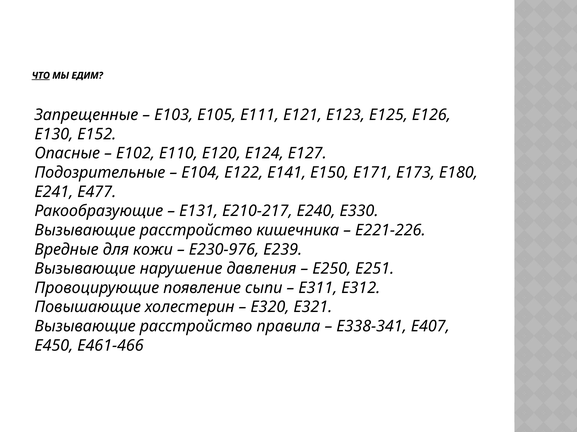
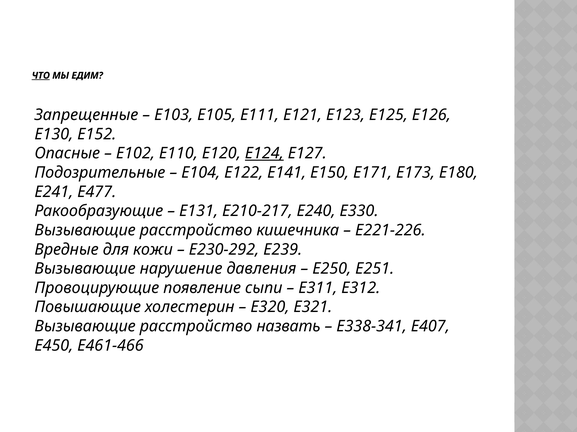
Е124 underline: none -> present (264, 154)
Е230-976: Е230-976 -> Е230-292 (224, 250)
правила: правила -> назвать (289, 327)
